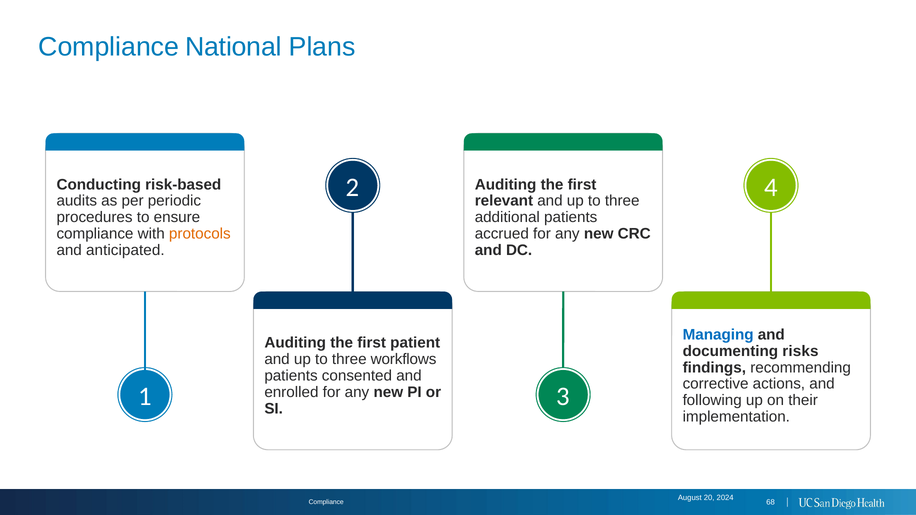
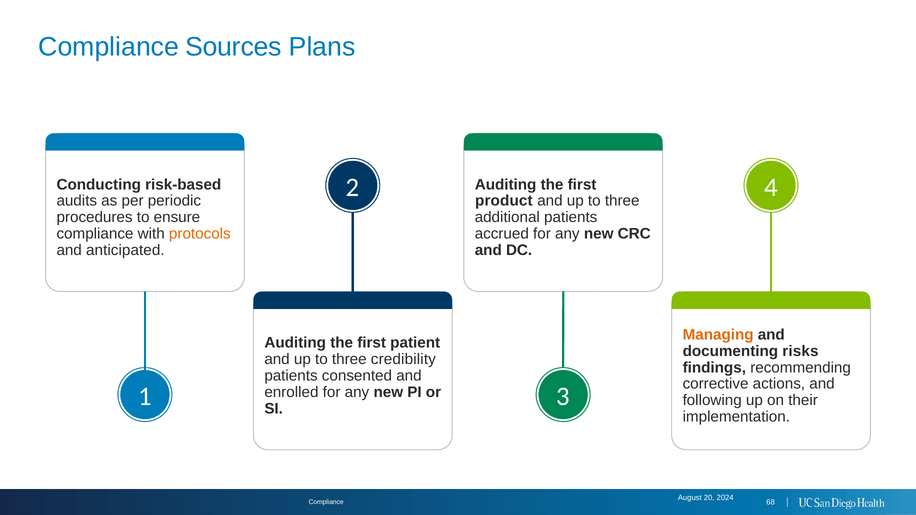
National: National -> Sources (233, 47)
relevant: relevant -> product (504, 201)
Managing colour: blue -> orange (718, 335)
workflows: workflows -> credibility (403, 359)
